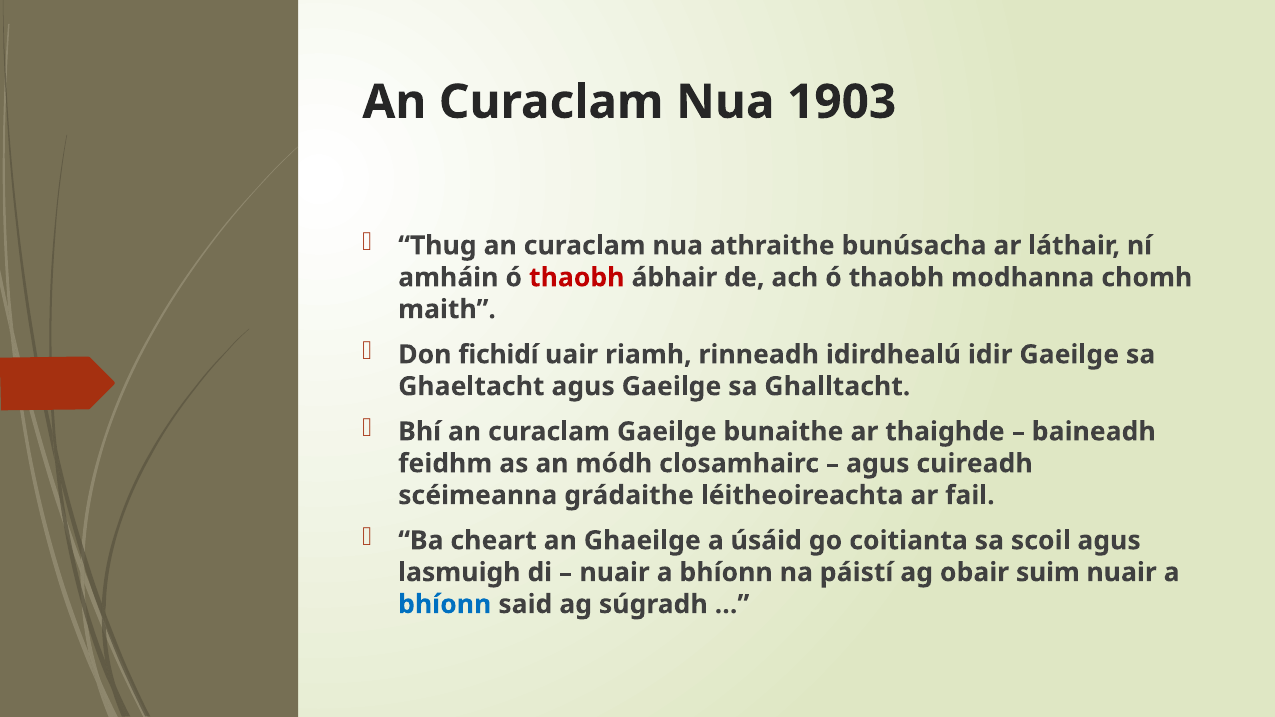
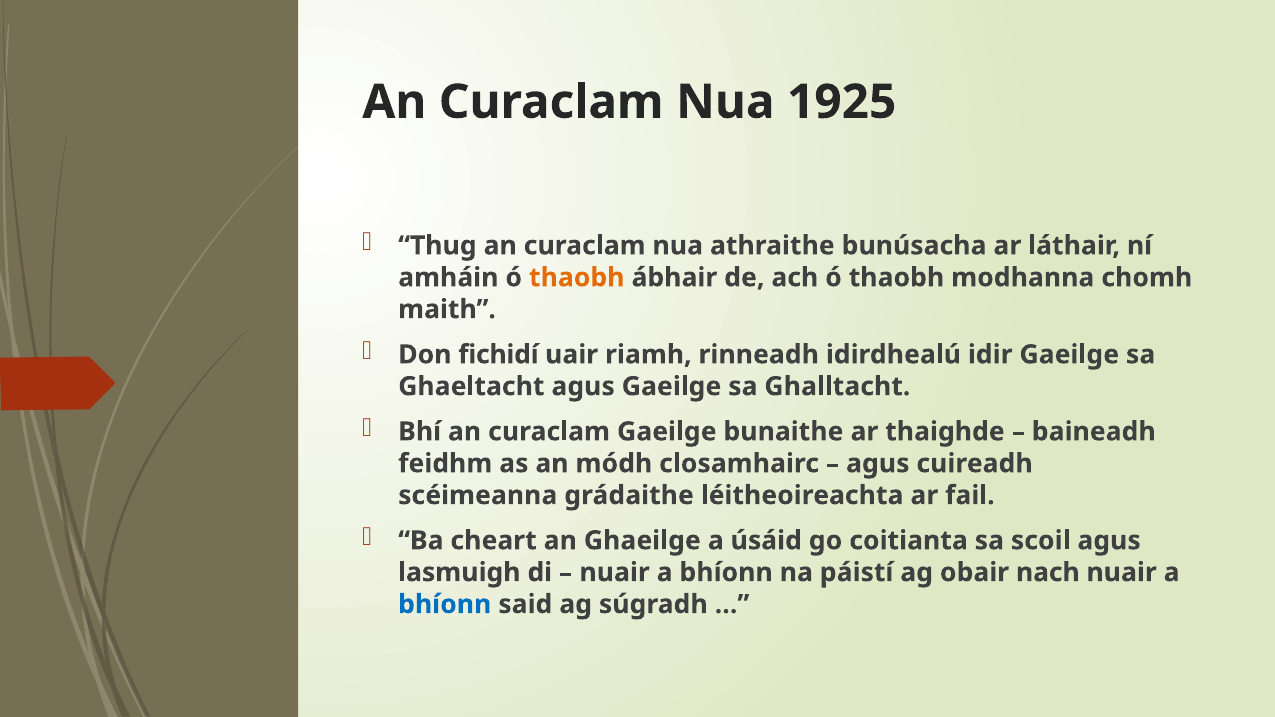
1903: 1903 -> 1925 (842, 102)
thaobh colour: red -> orange (577, 278)
suim: suim -> nach (1048, 573)
